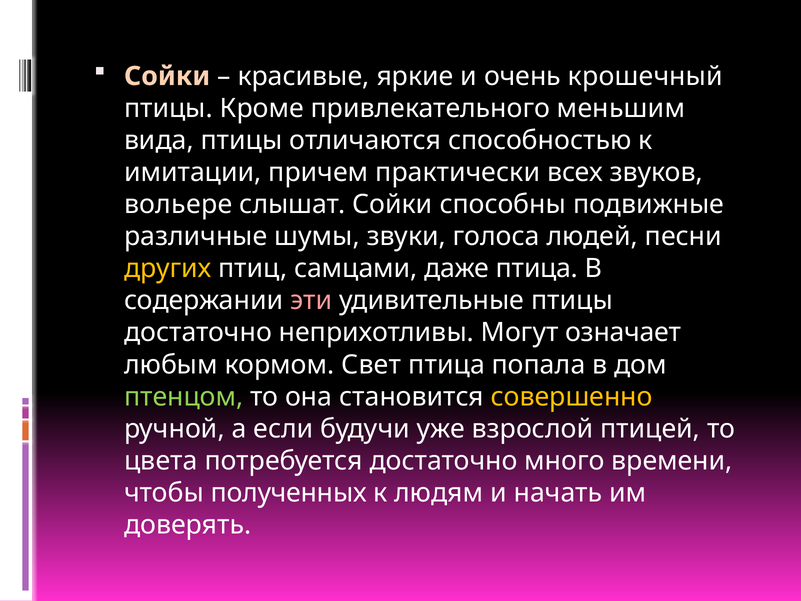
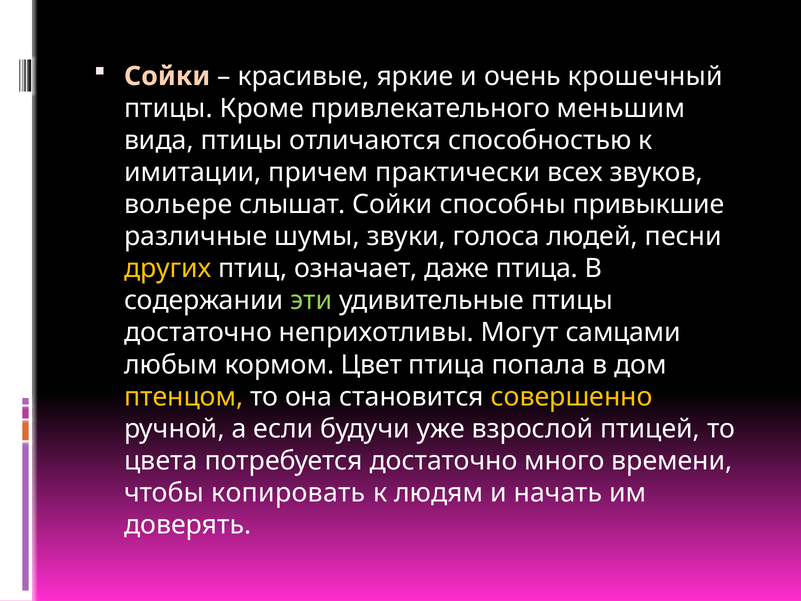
подвижные: подвижные -> привыкшие (649, 204)
самцами: самцами -> означает (356, 268)
эти colour: pink -> light green (311, 300)
означает: означает -> самцами (623, 333)
Свет: Свет -> Цвет (372, 365)
птенцом colour: light green -> yellow (184, 397)
полученных: полученных -> копировать (288, 493)
